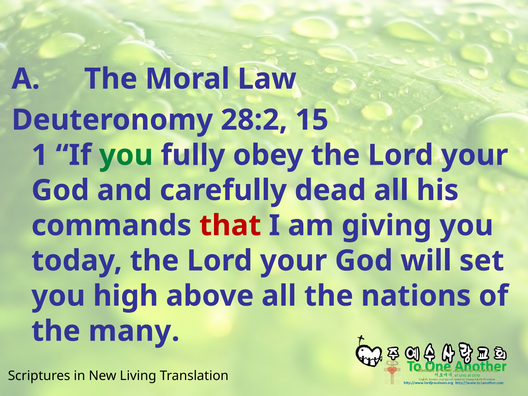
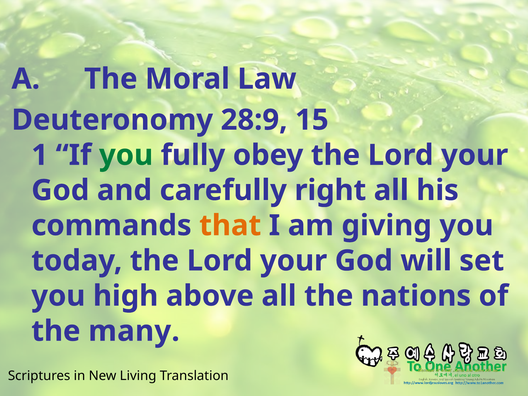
28:2: 28:2 -> 28:9 (254, 120)
dead: dead -> right (330, 190)
that colour: red -> orange (230, 226)
